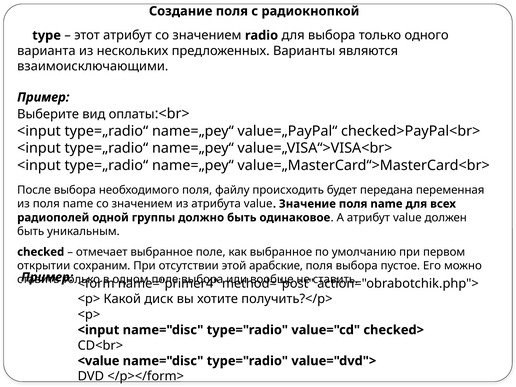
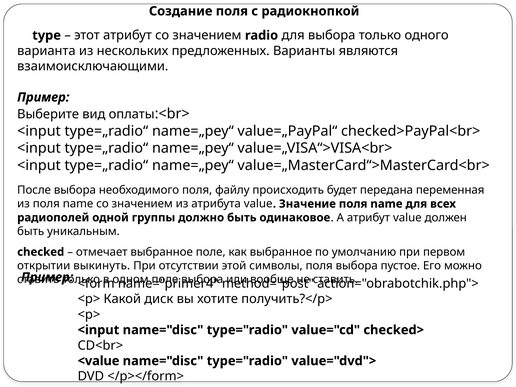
сохраним: сохраним -> выкинуть (102, 266)
арабские: арабские -> символы (276, 266)
